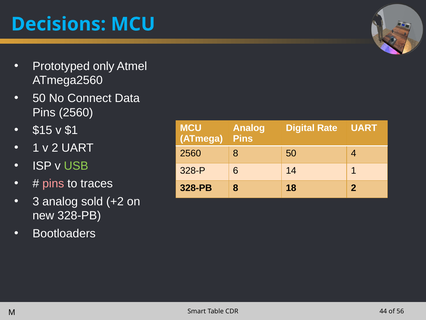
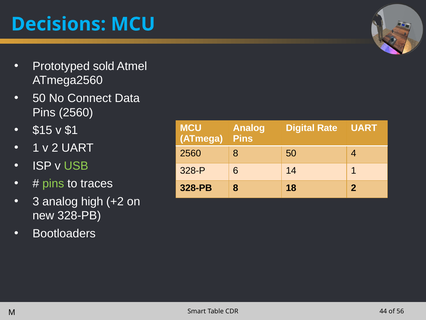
only: only -> sold (104, 66)
pins colour: pink -> light green (53, 183)
sold: sold -> high (92, 201)
